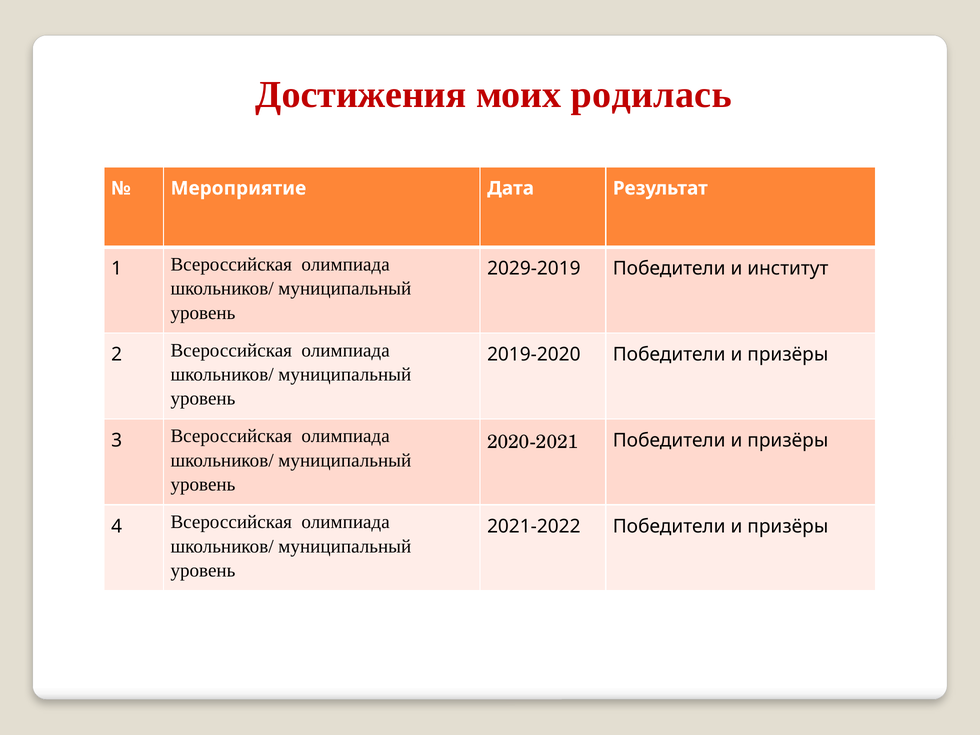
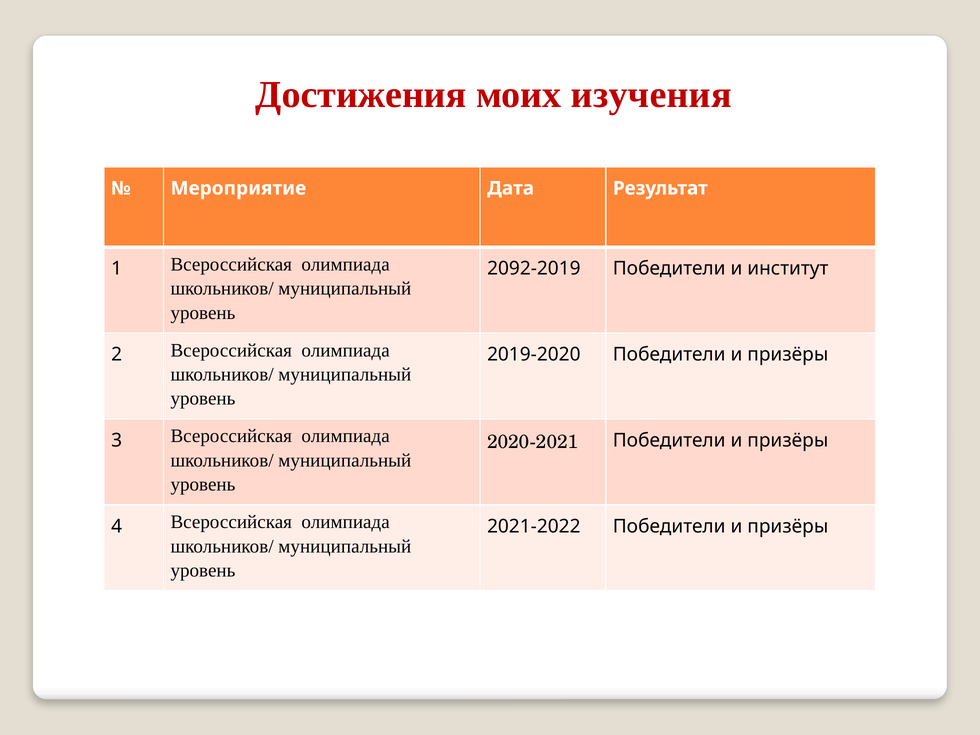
родилась: родилась -> изучения (651, 95)
2029-2019: 2029-2019 -> 2092-2019 (534, 269)
